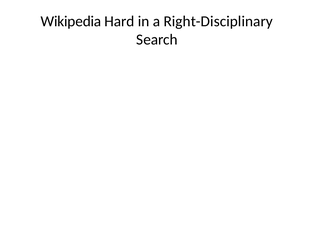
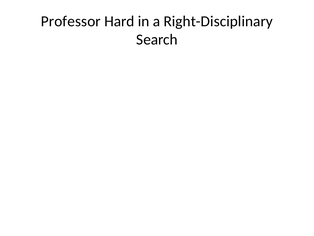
Wikipedia: Wikipedia -> Professor (71, 21)
